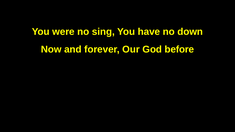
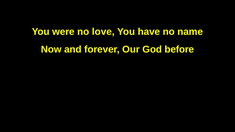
sing: sing -> love (103, 32)
down: down -> name (190, 32)
